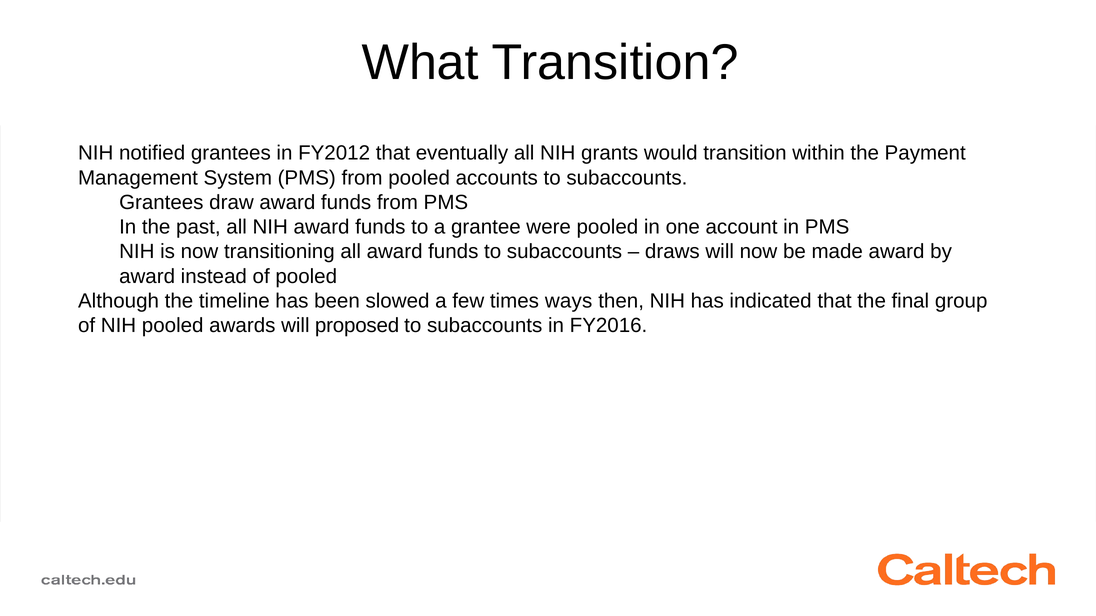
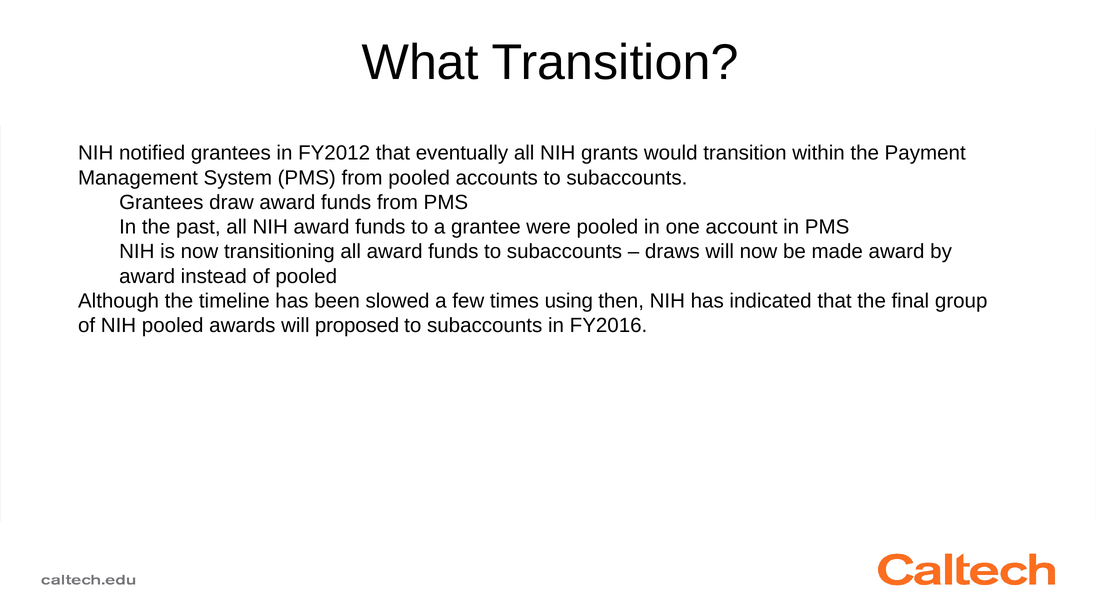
ways: ways -> using (569, 301)
